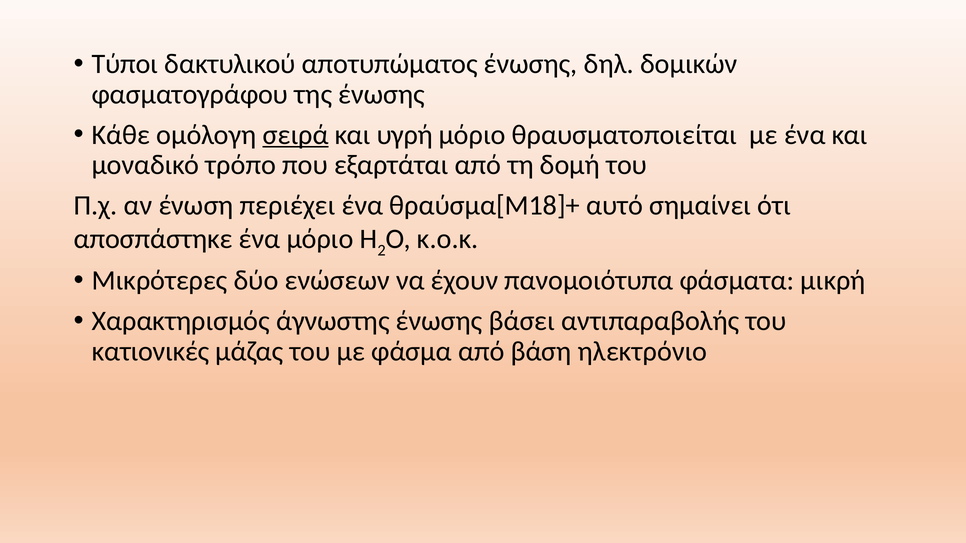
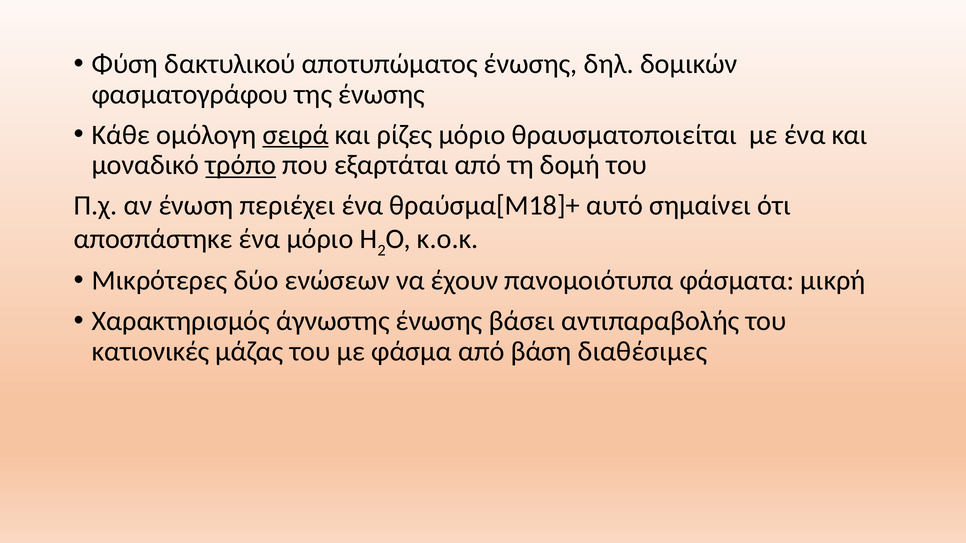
Τύποι: Τύποι -> Φύση (125, 64)
υγρή: υγρή -> ρίζες (405, 135)
τρόπο underline: none -> present (241, 165)
ηλεκτρόνιο: ηλεκτρόνιο -> διαθέσιμες (643, 351)
